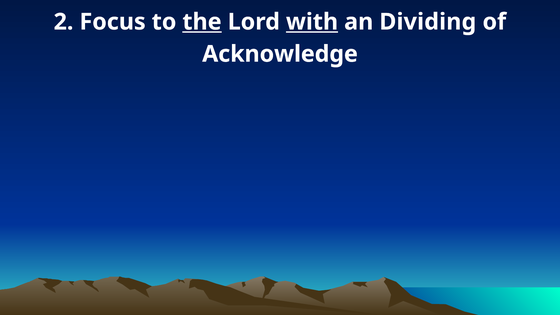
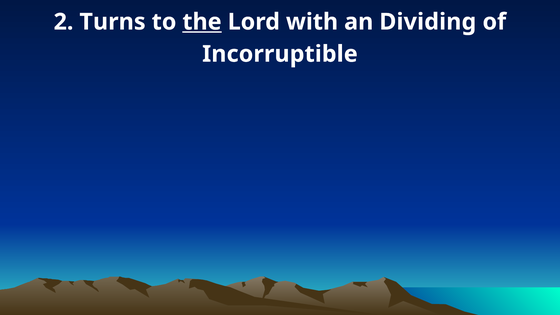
Focus: Focus -> Turns (113, 22)
with underline: present -> none (312, 22)
Acknowledge: Acknowledge -> Incorruptible (280, 54)
